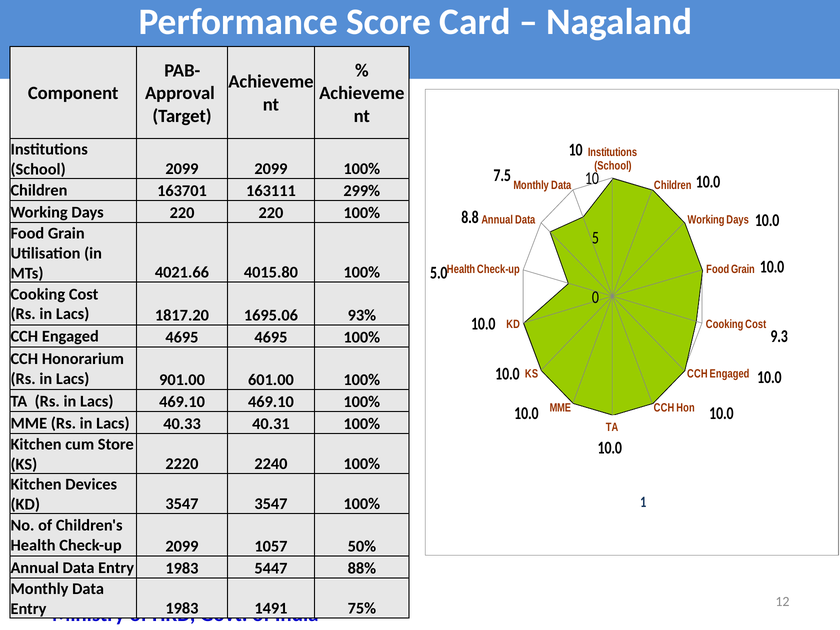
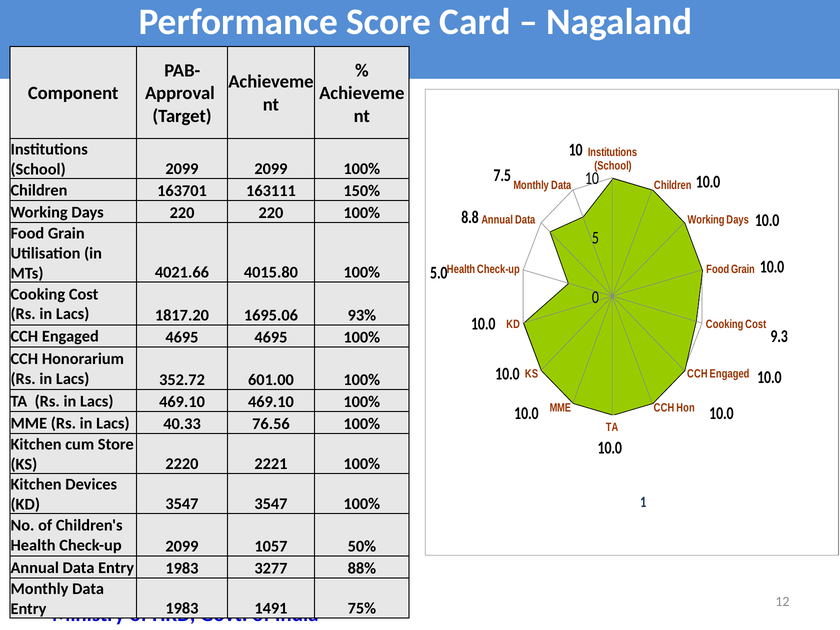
299%: 299% -> 150% (362, 191)
901.00: 901.00 -> 352.72 (182, 380)
40.31: 40.31 -> 76.56 (271, 424)
2240: 2240 -> 2221 (271, 464)
5447: 5447 -> 3277 (271, 568)
